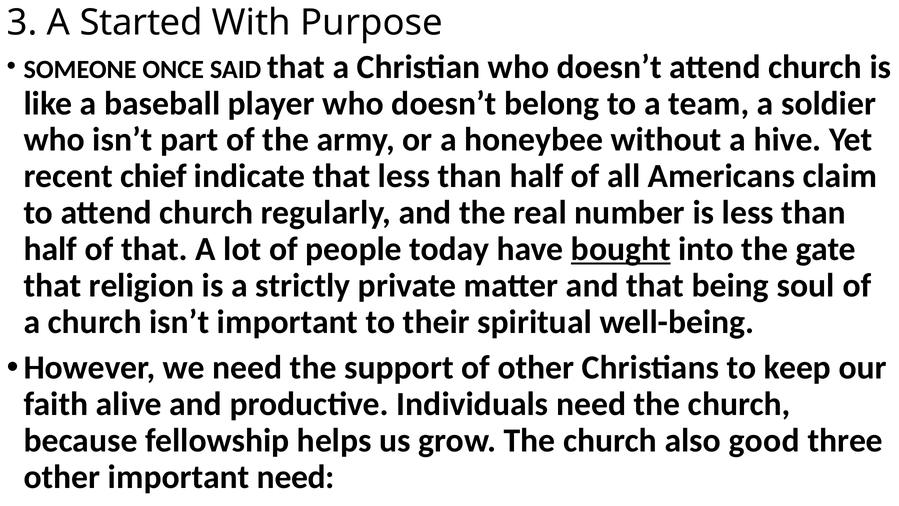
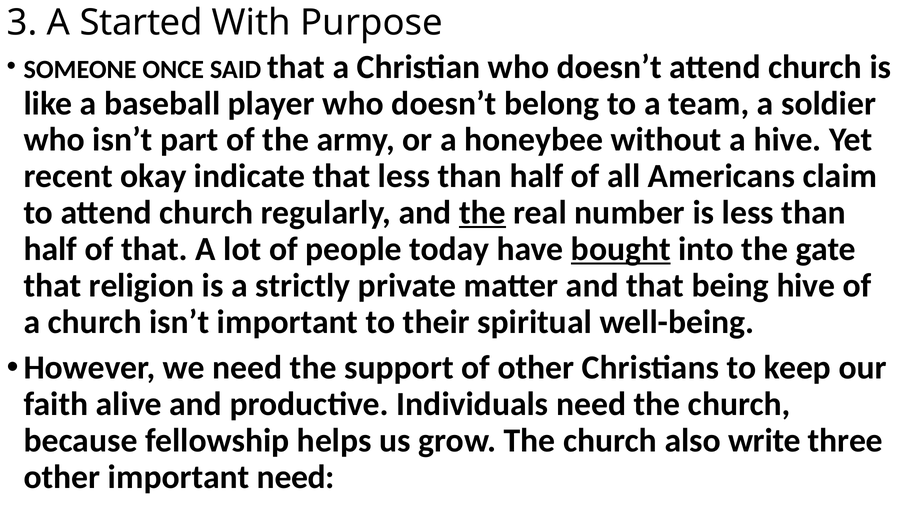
chief: chief -> okay (153, 176)
the underline: none -> present (482, 213)
being soul: soul -> hive (806, 285)
good: good -> write (765, 440)
